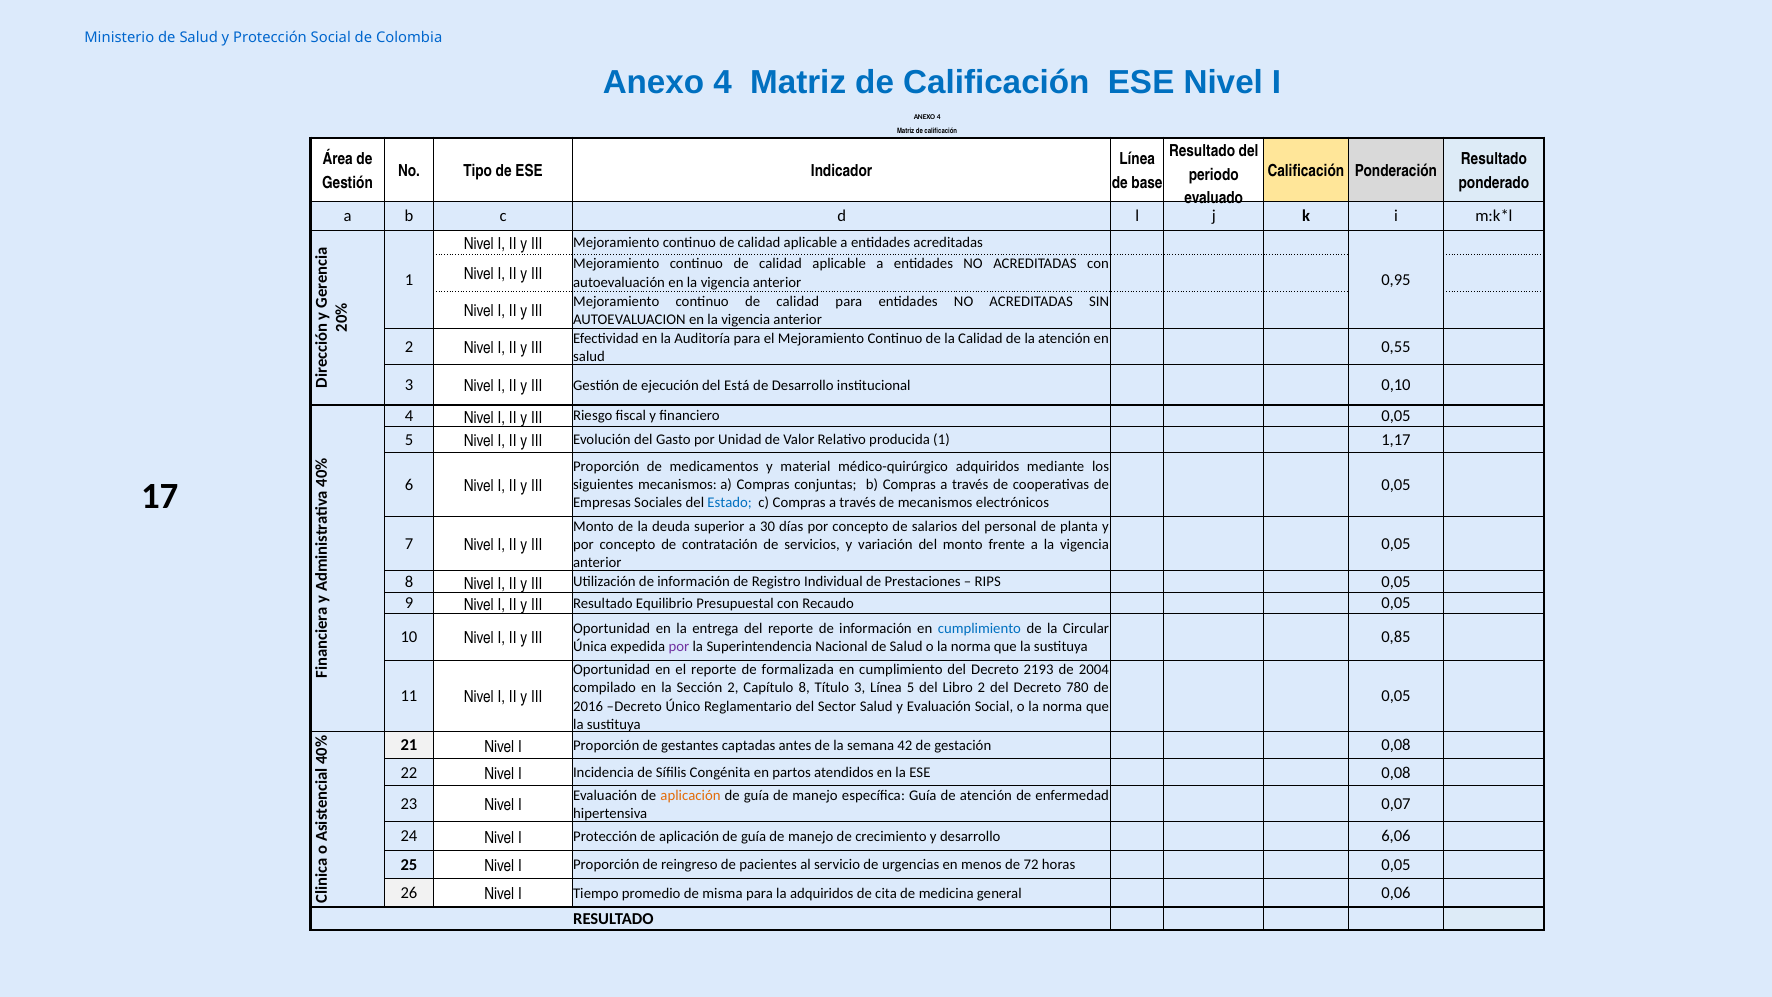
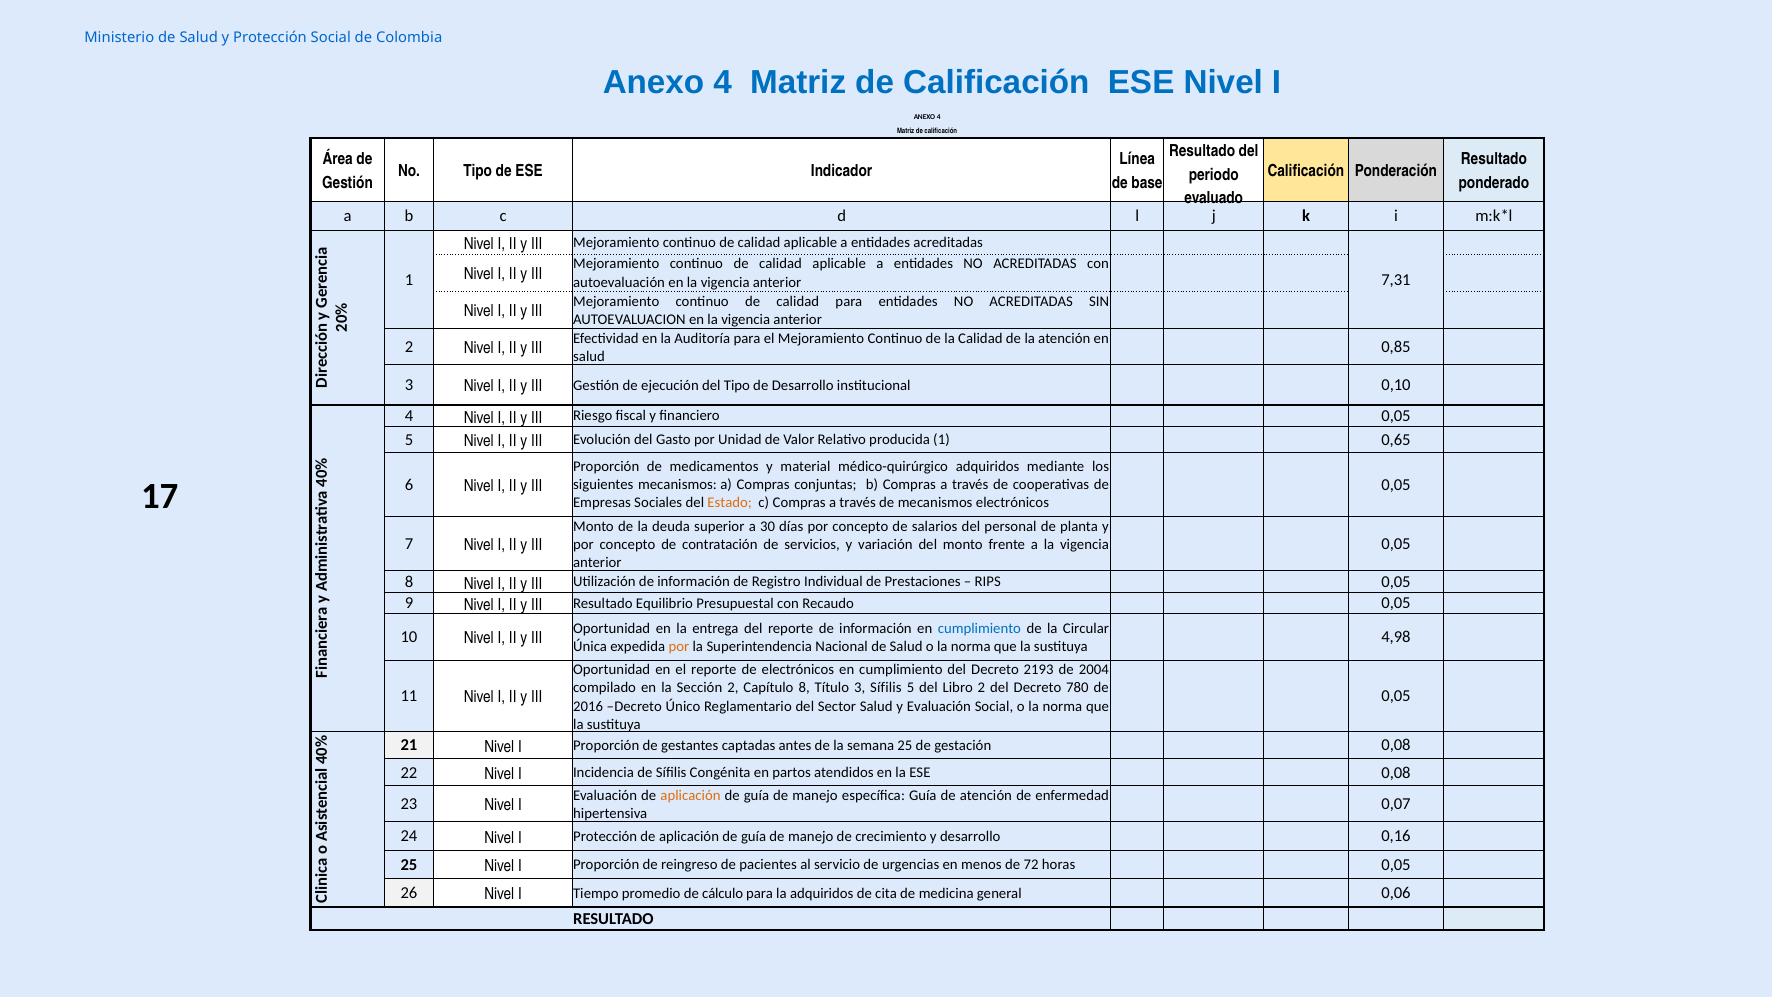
0,95: 0,95 -> 7,31 (1396, 280)
0,55: 0,55 -> 0,85 (1396, 347)
del Está: Está -> Tipo (737, 385)
1,17: 1,17 -> 0,65 (1396, 440)
Estado colour: blue -> orange (730, 503)
0,85: 0,85 -> 4,98 (1396, 637)
por colour: purple -> orange (679, 646)
de formalizada: formalizada -> electrónicos (798, 670)
3 Línea: Línea -> Sífilis (886, 688)
semana 42: 42 -> 25 (905, 745)
6,06: 6,06 -> 0,16 (1396, 836)
misma: misma -> cálculo (723, 893)
